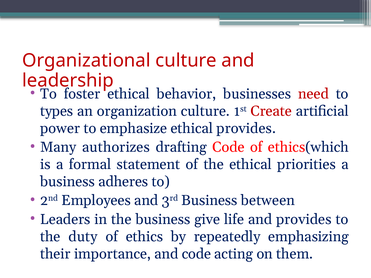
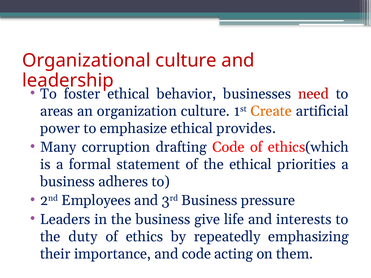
types: types -> areas (57, 111)
Create colour: red -> orange (271, 111)
authorizes: authorizes -> corruption (116, 147)
between: between -> pressure (268, 201)
and provides: provides -> interests (304, 219)
